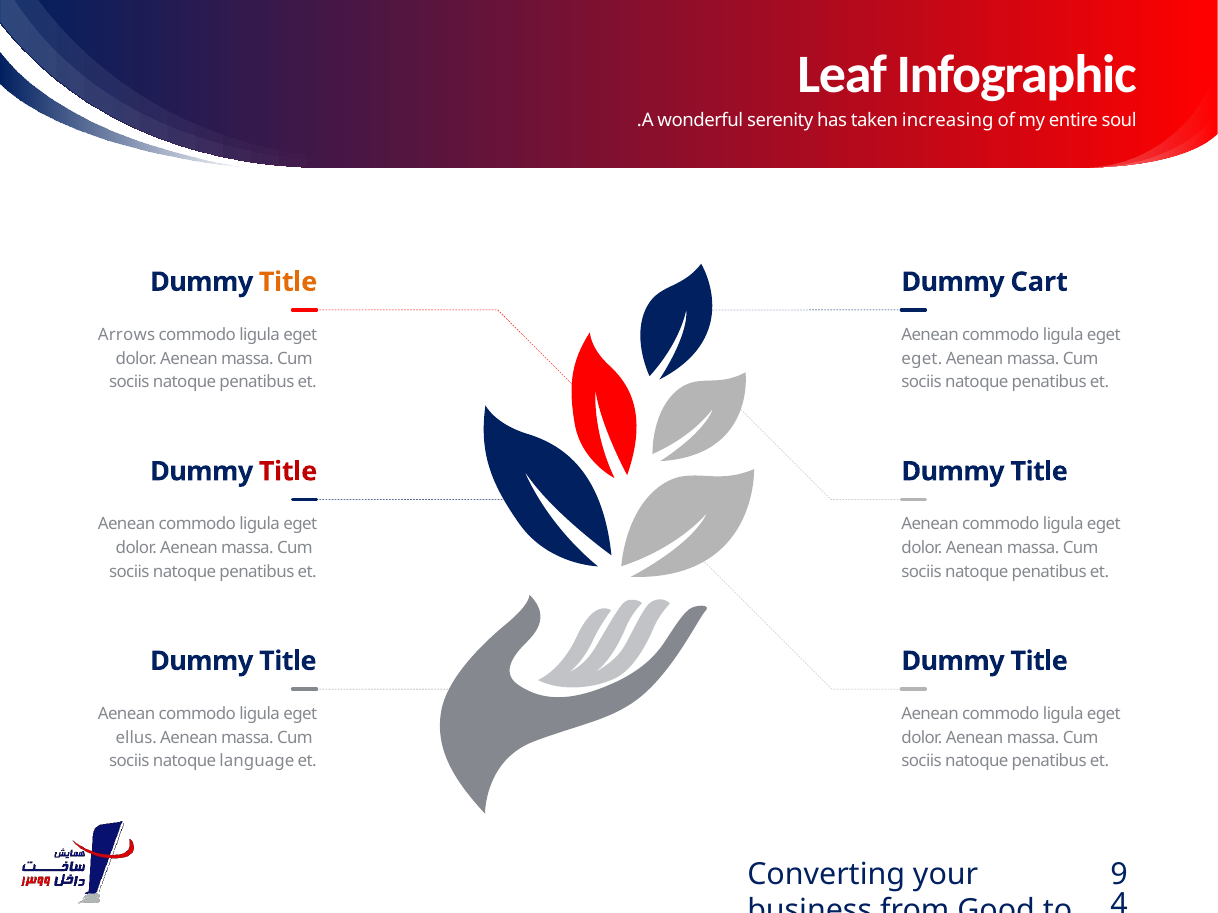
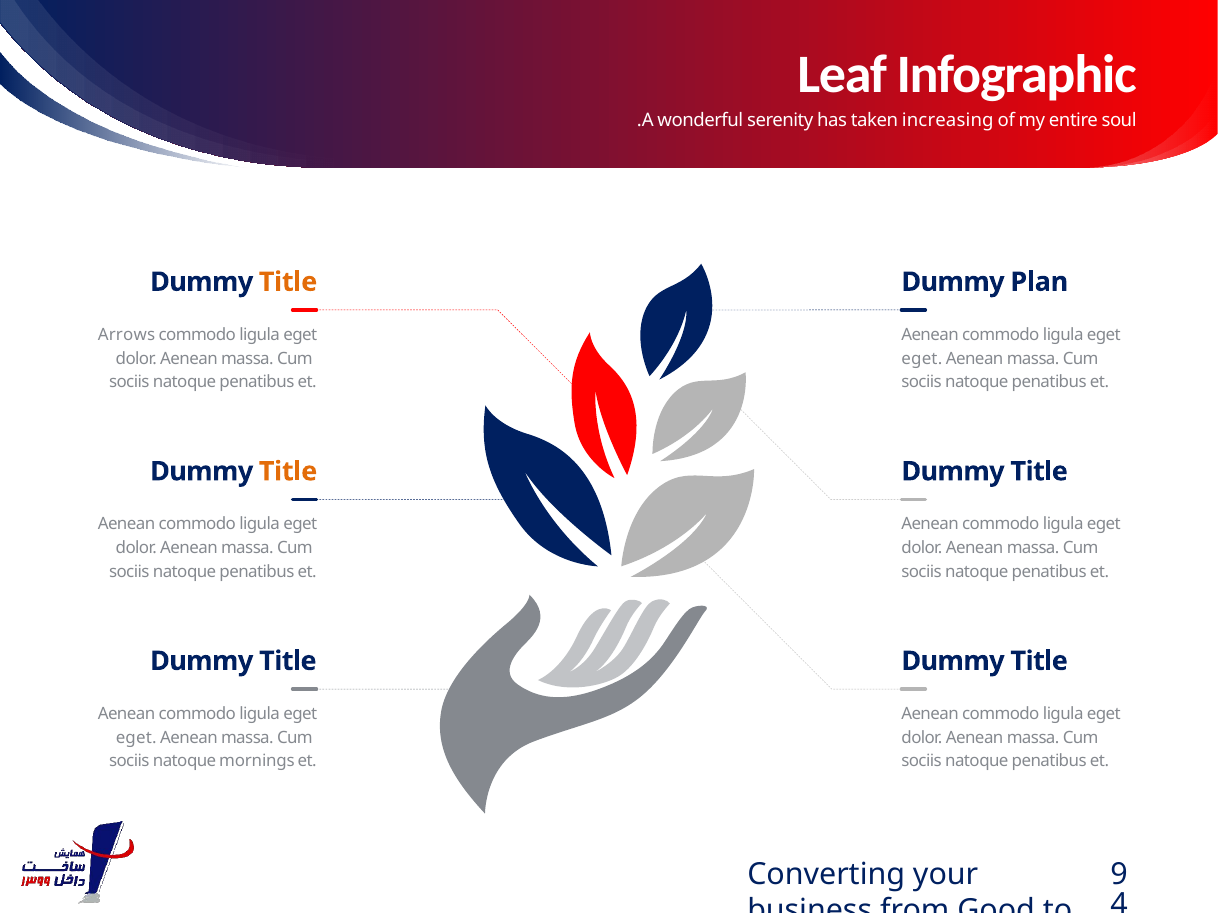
Cart: Cart -> Plan (1039, 282)
Title colour: red -> orange (288, 472)
ellus: ellus -> eget (136, 738)
language: language -> mornings (257, 762)
